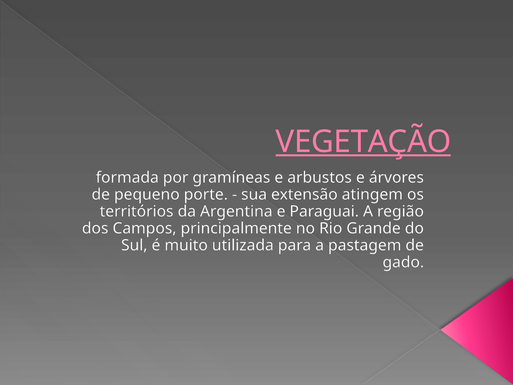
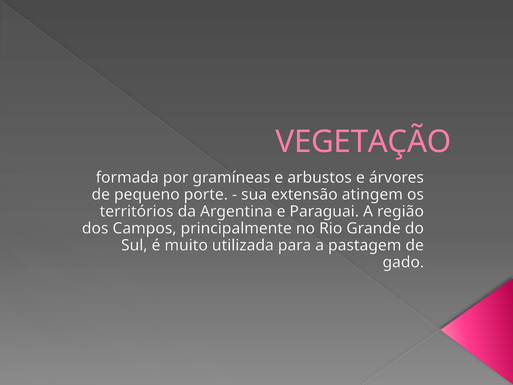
VEGETAÇÃO underline: present -> none (363, 142)
